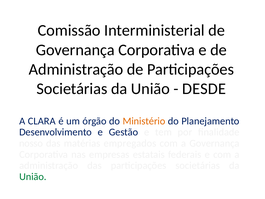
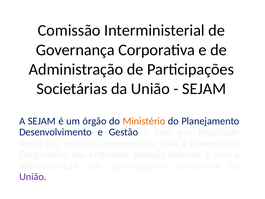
DESDE: DESDE -> SEJAM (204, 89)
A CLARA: CLARA -> SEJAM (42, 121)
União colour: green -> purple (33, 177)
